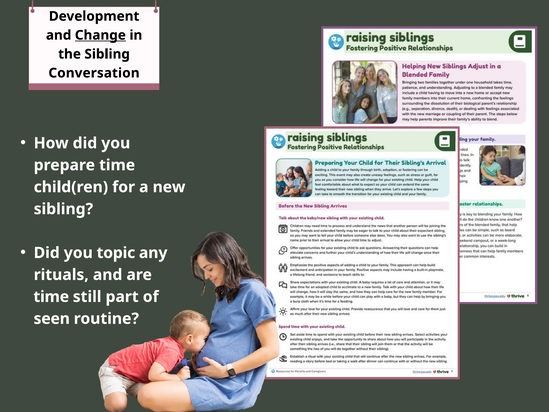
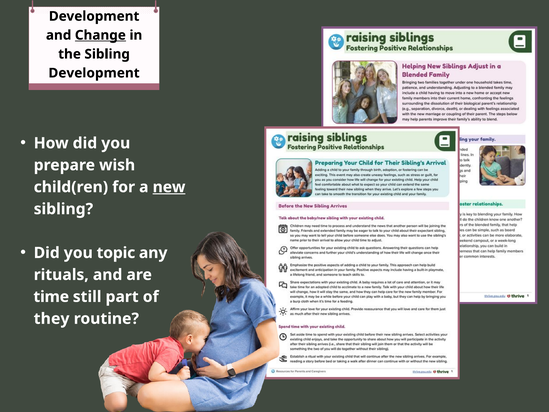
Conversation: Conversation -> Development (94, 73)
prepare time: time -> wish (117, 165)
new underline: none -> present (169, 187)
seen: seen -> they (52, 319)
